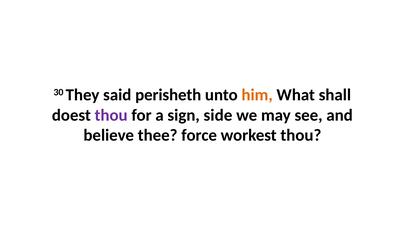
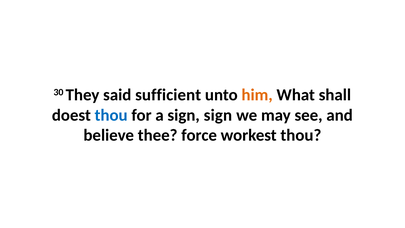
perisheth: perisheth -> sufficient (168, 95)
thou colour: purple -> blue (111, 115)
sign side: side -> sign (218, 115)
